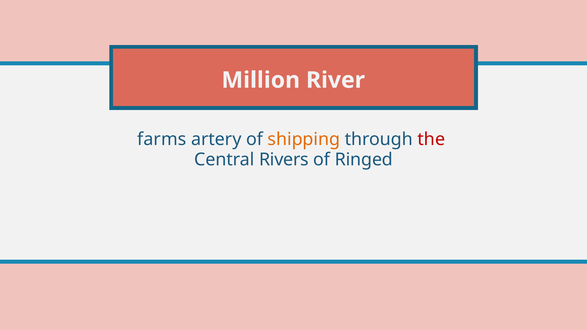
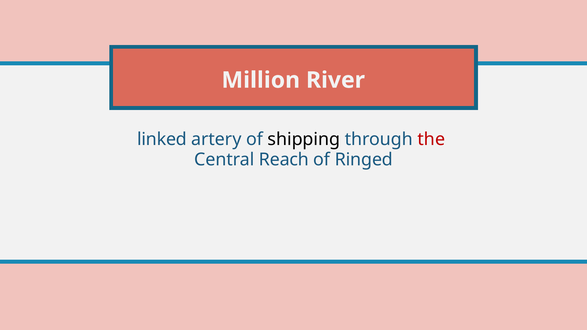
farms: farms -> linked (162, 139)
shipping colour: orange -> black (304, 139)
Rivers: Rivers -> Reach (284, 160)
